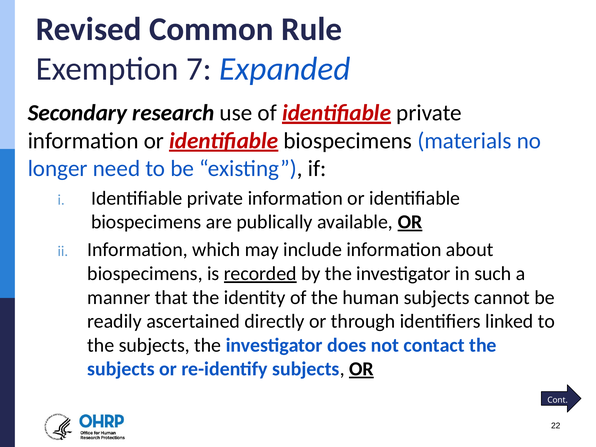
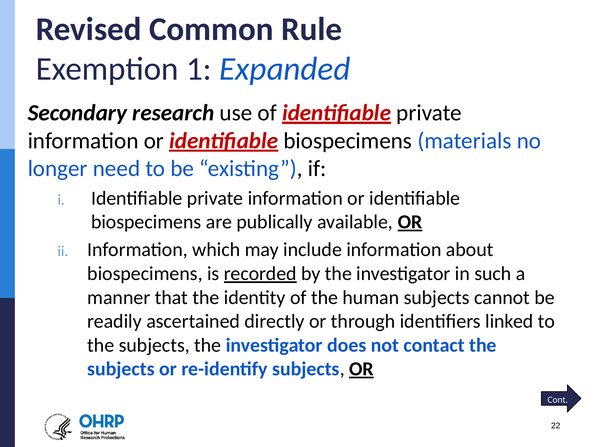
7: 7 -> 1 (199, 69)
